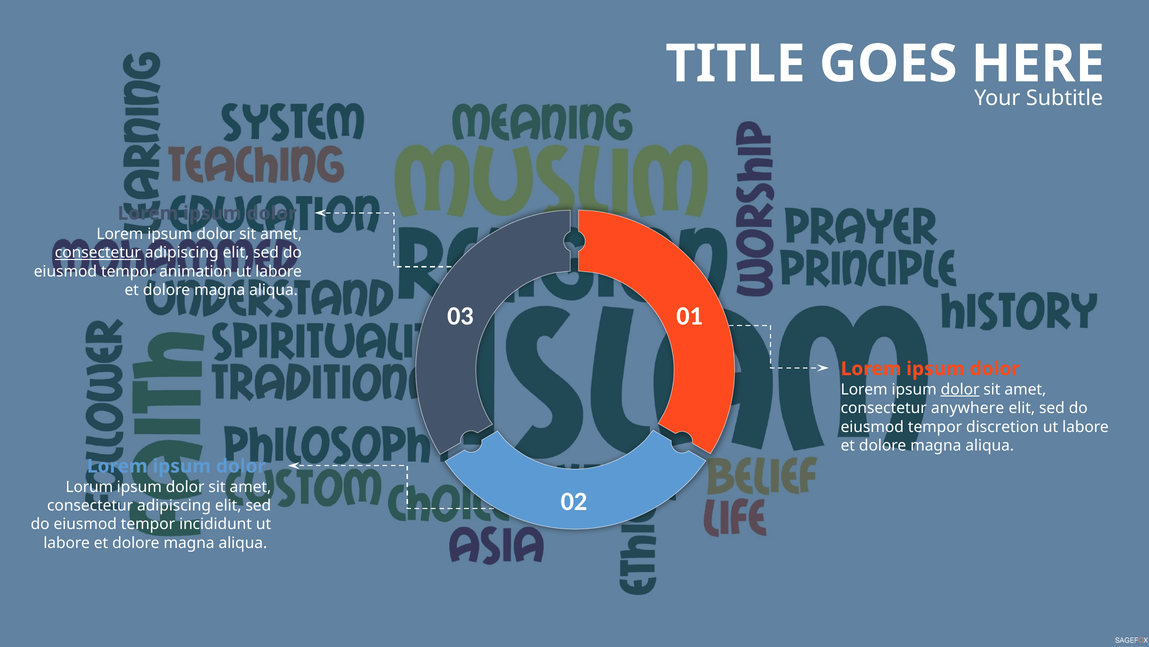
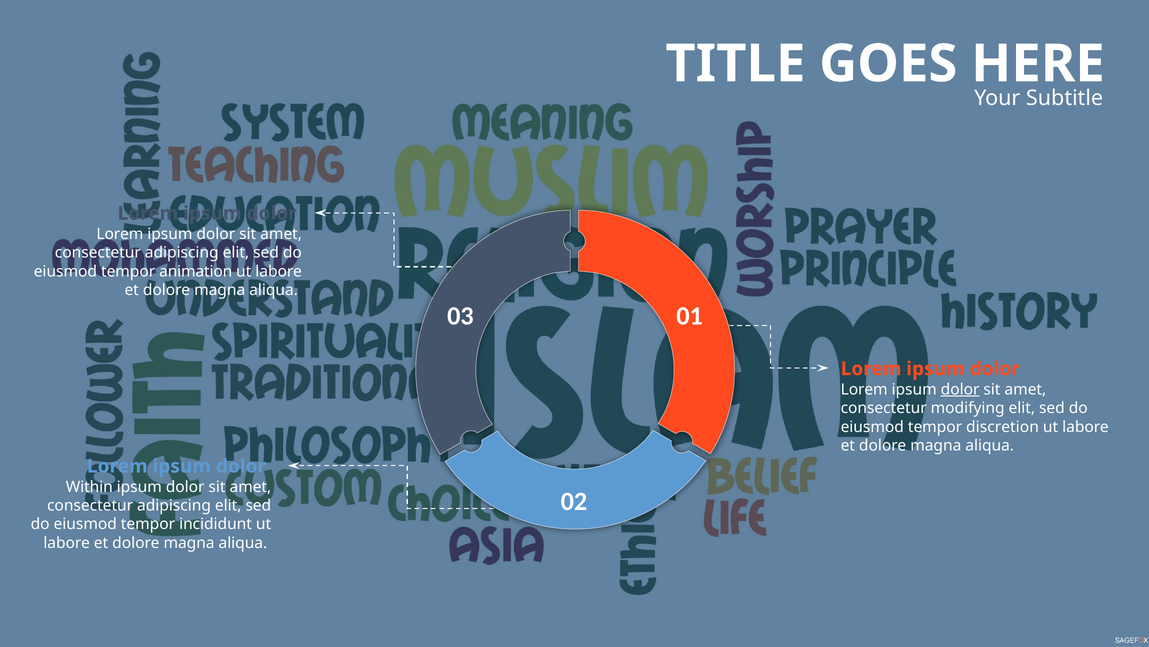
consectetur underline: present -> none (98, 252)
anywhere: anywhere -> modifying (968, 408)
Lorum: Lorum -> Within (89, 486)
